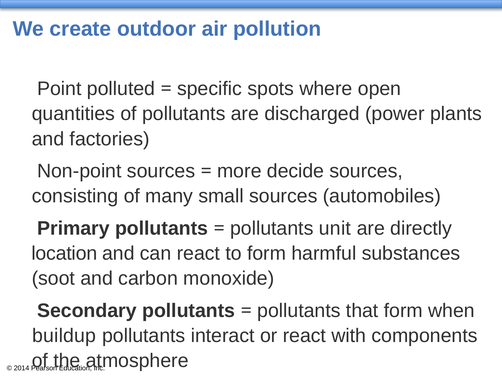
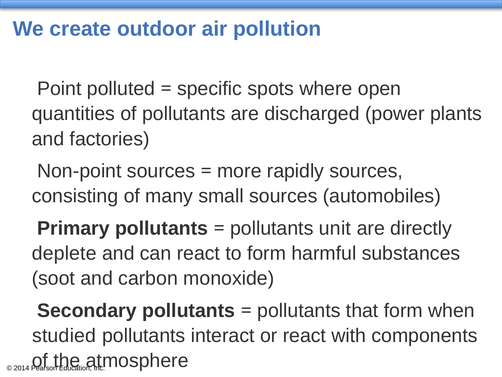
decide: decide -> rapidly (295, 171)
location: location -> deplete (64, 253)
buildup: buildup -> studied (64, 335)
